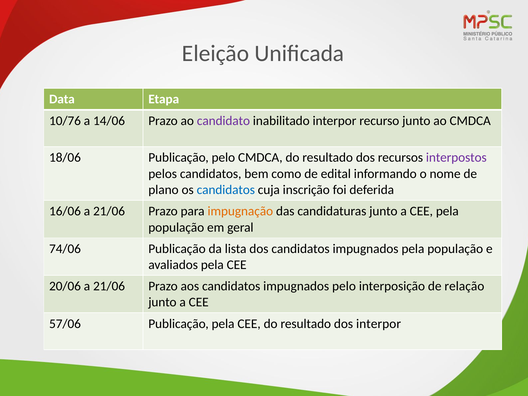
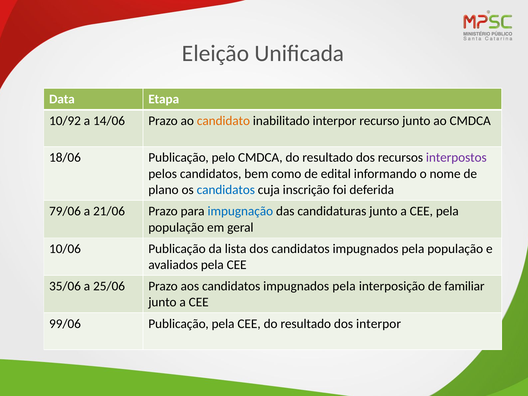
10/76: 10/76 -> 10/92 (65, 121)
candidato colour: purple -> orange (223, 121)
16/06: 16/06 -> 79/06 (65, 211)
impugnação colour: orange -> blue (240, 211)
74/06: 74/06 -> 10/06 (65, 249)
20/06: 20/06 -> 35/06 (65, 286)
21/06: 21/06 -> 25/06 (109, 286)
aos candidatos impugnados pelo: pelo -> pela (344, 286)
relação: relação -> familiar (464, 286)
57/06: 57/06 -> 99/06 (65, 324)
